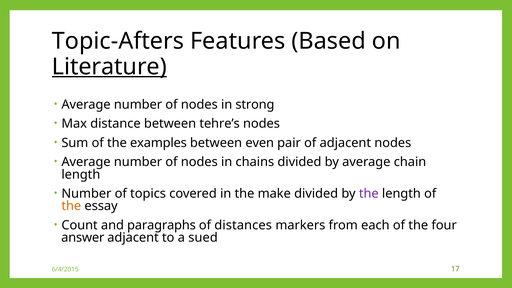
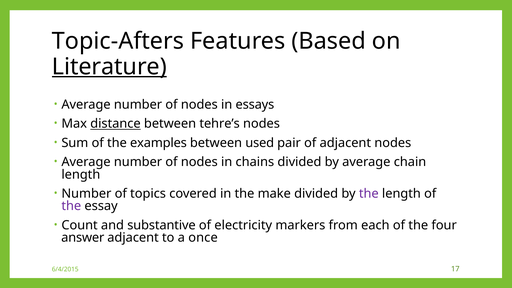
strong: strong -> essays (255, 105)
distance underline: none -> present (115, 124)
even: even -> used (260, 143)
the colour: orange -> purple (71, 206)
paragraphs: paragraphs -> substantive (161, 225)
distances: distances -> electricity (243, 225)
sued: sued -> once (203, 238)
